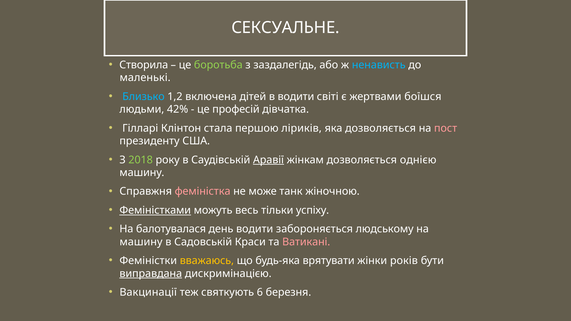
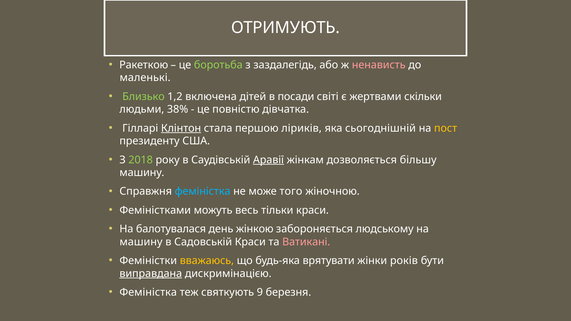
СЕКСУАЛЬНЕ: СЕКСУАЛЬНЕ -> ОТРИМУЮТЬ (286, 28)
Створила: Створила -> Ракеткою (144, 65)
ненависть colour: light blue -> pink (379, 65)
Близько colour: light blue -> light green (143, 97)
в водити: водити -> посади (296, 97)
боїшся: боїшся -> скільки (423, 97)
42%: 42% -> 38% (178, 109)
професій: професій -> повністю (236, 109)
Клінтон underline: none -> present (181, 128)
яка дозволяється: дозволяється -> сьогоднішній (380, 128)
пост colour: pink -> yellow (446, 128)
однією: однією -> більшу (418, 160)
феміністка colour: pink -> light blue (203, 192)
танк: танк -> того (291, 192)
Феміністками underline: present -> none (155, 210)
тільки успіху: успіху -> краси (312, 210)
день водити: водити -> жінкою (255, 229)
Вакцинації: Вакцинації -> Феміністка (148, 292)
6: 6 -> 9 (260, 292)
